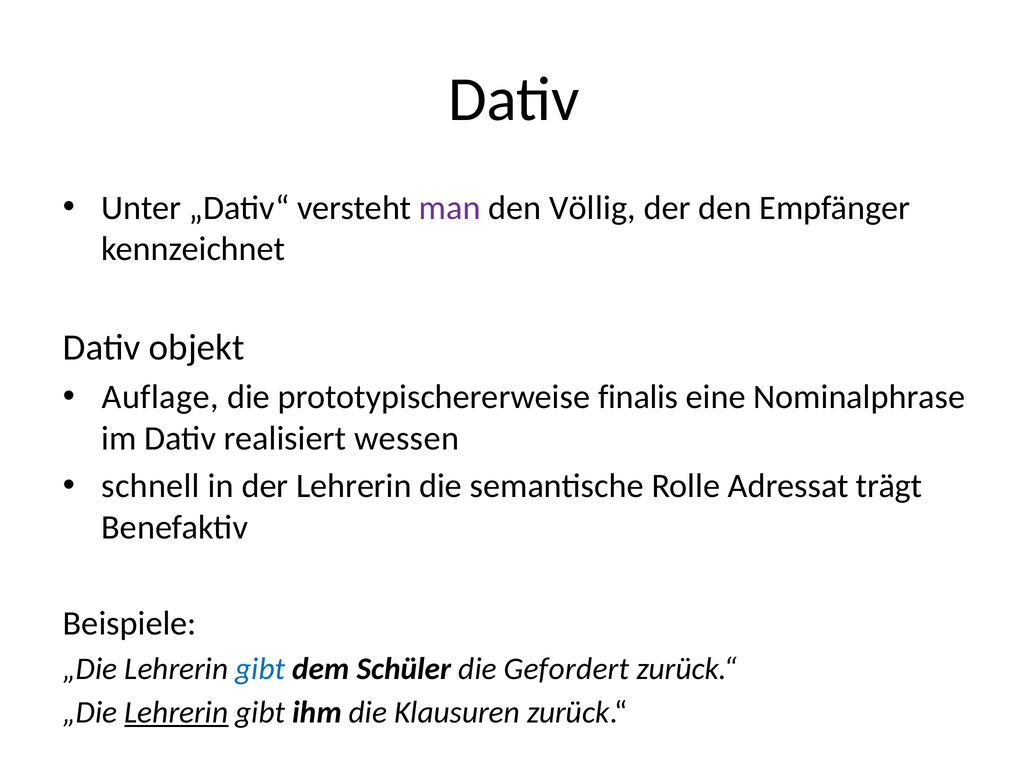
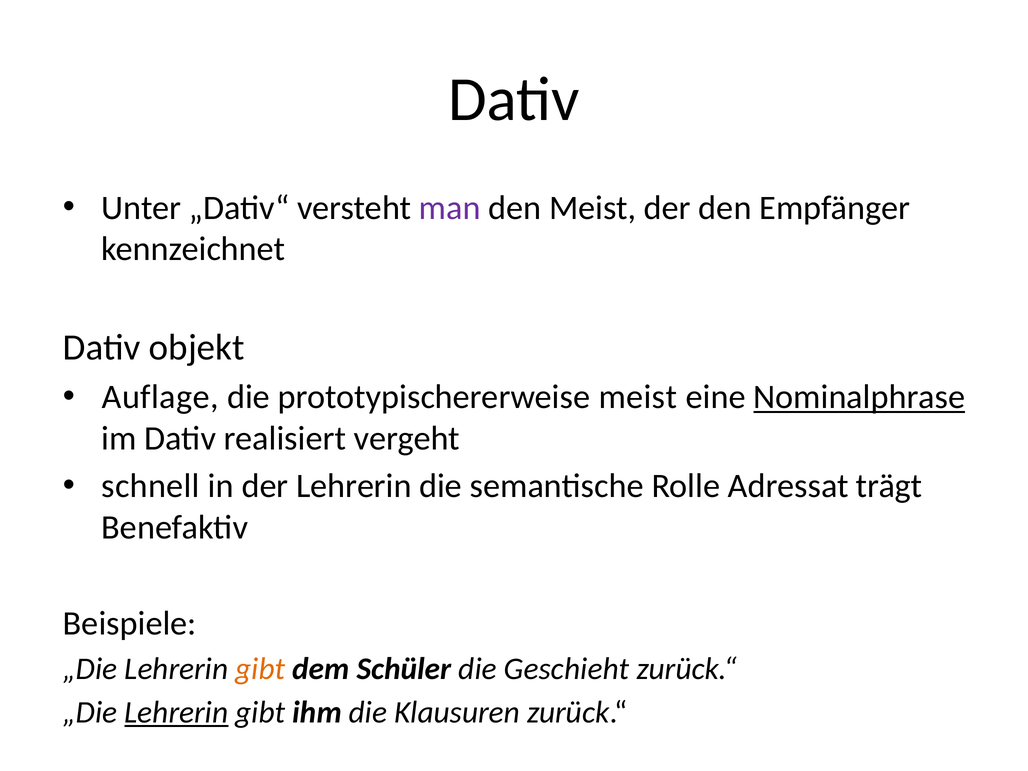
den Völlig: Völlig -> Meist (593, 208)
prototypischererweise finalis: finalis -> meist (638, 397)
Nominalphrase underline: none -> present (859, 397)
wessen: wessen -> vergeht (407, 438)
gibt colour: blue -> orange (260, 669)
Gefordert: Gefordert -> Geschieht (567, 669)
